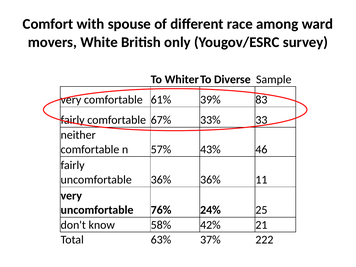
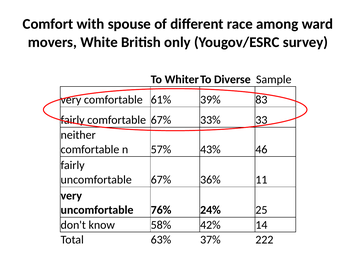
uncomfortable 36%: 36% -> 67% (161, 180)
21: 21 -> 14 (261, 225)
